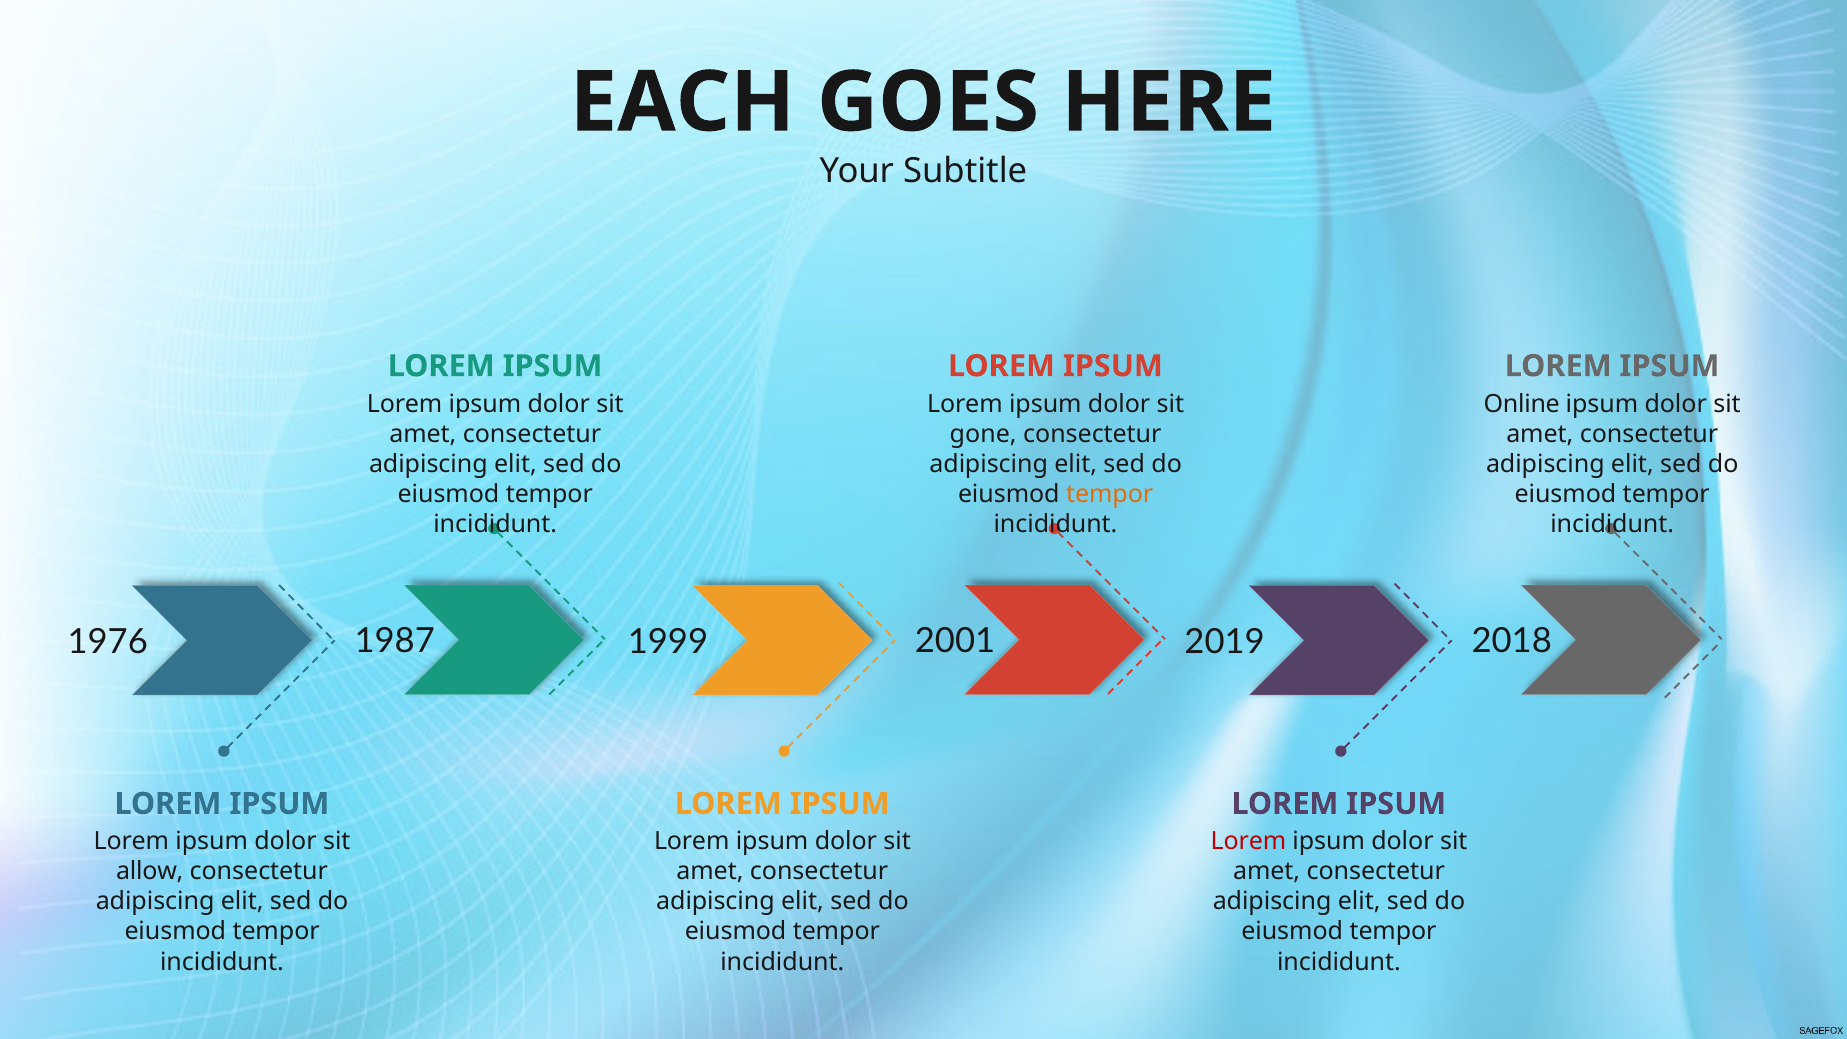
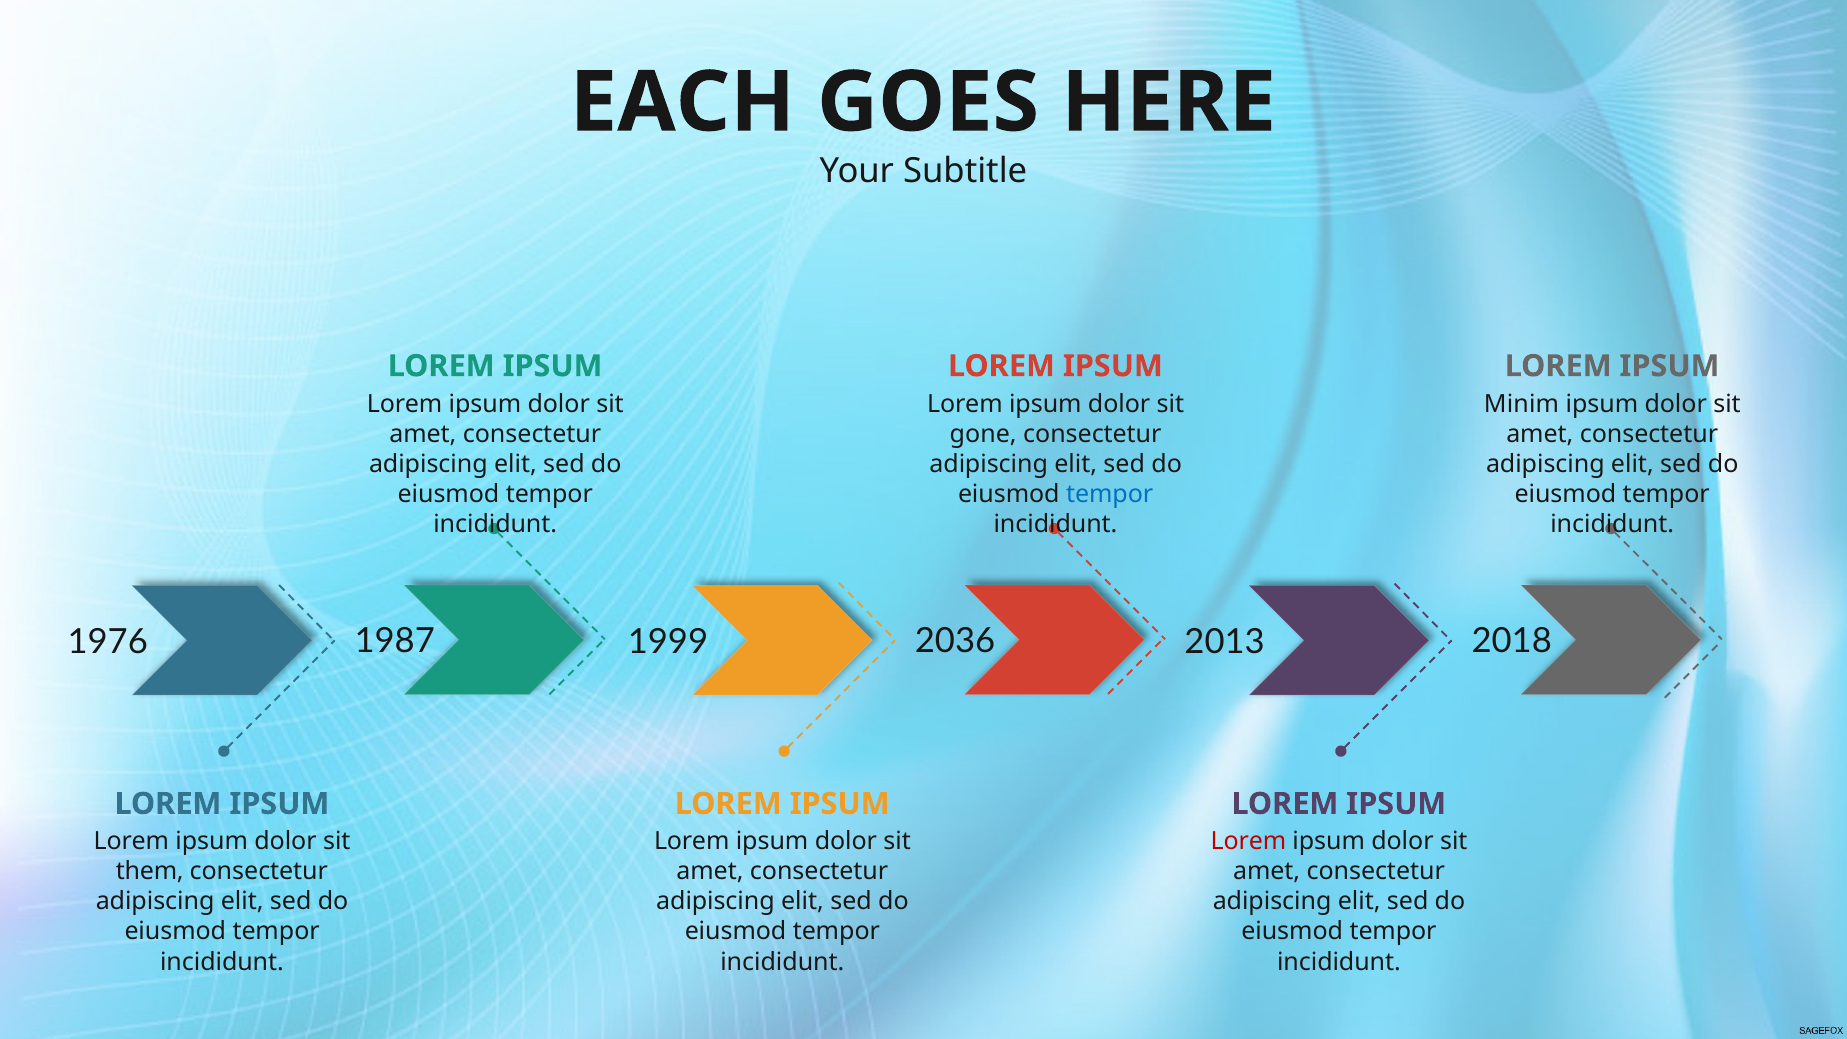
Online: Online -> Minim (1522, 404)
tempor colour: orange -> blue (1110, 494)
2001: 2001 -> 2036 (955, 641)
2019: 2019 -> 2013 (1225, 642)
allow: allow -> them (150, 872)
